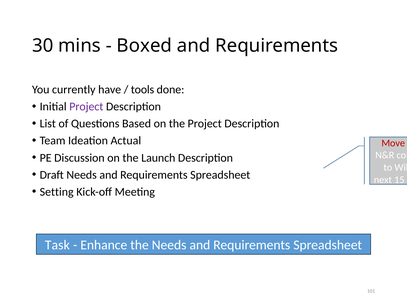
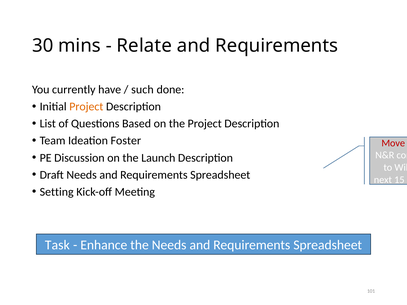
Boxed: Boxed -> Relate (144, 46)
tools: tools -> such (142, 90)
Project colour: purple -> orange (86, 107)
Actual: Actual -> Foster (126, 141)
